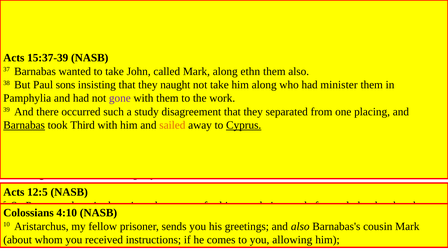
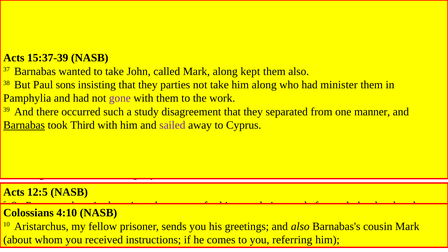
ethn: ethn -> kept (250, 71)
naught: naught -> parties (175, 85)
placing: placing -> manner (372, 112)
sailed colour: orange -> purple (172, 125)
Cyprus underline: present -> none (244, 125)
allowing: allowing -> referring (292, 240)
